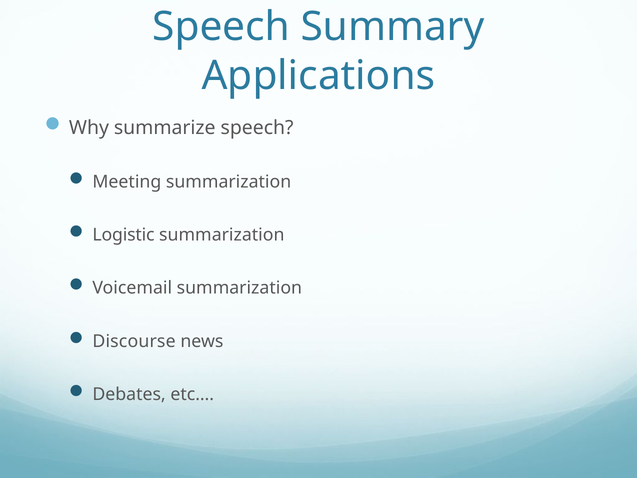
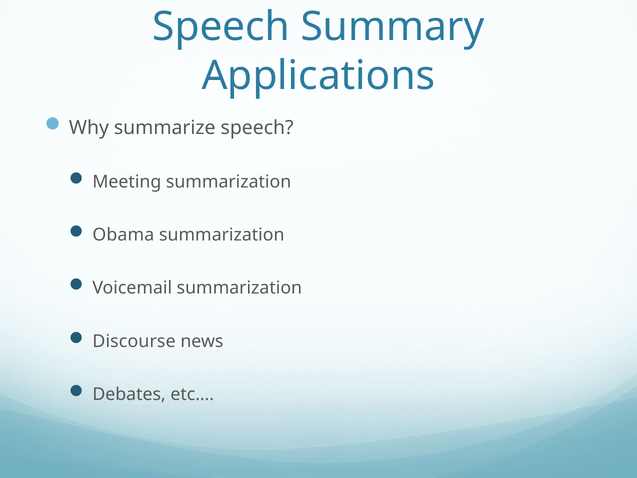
Logistic: Logistic -> Obama (123, 235)
